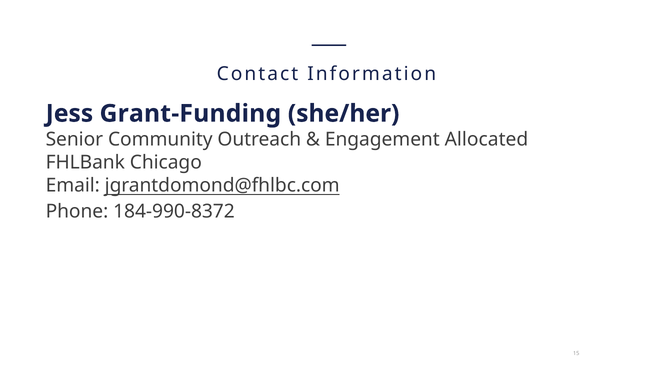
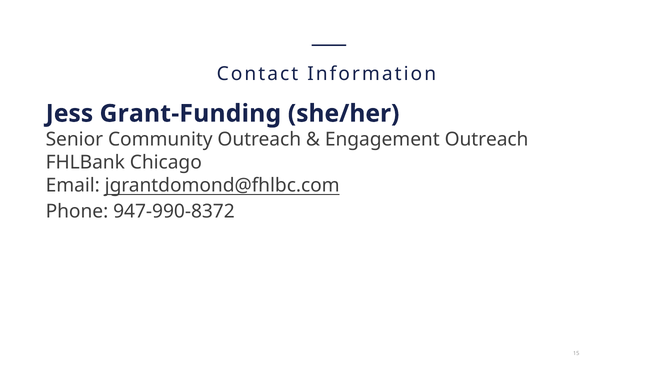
Engagement Allocated: Allocated -> Outreach (487, 140)
184-990-8372: 184-990-8372 -> 947-990-8372 (174, 212)
